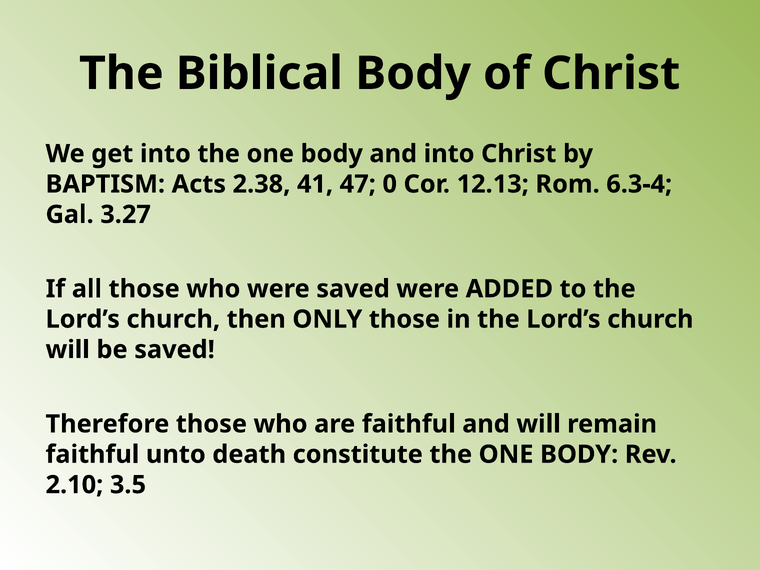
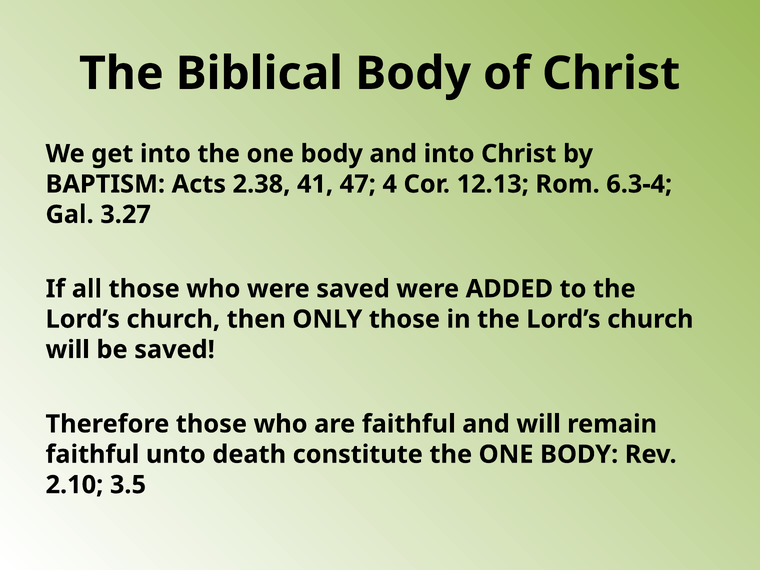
0: 0 -> 4 (390, 184)
